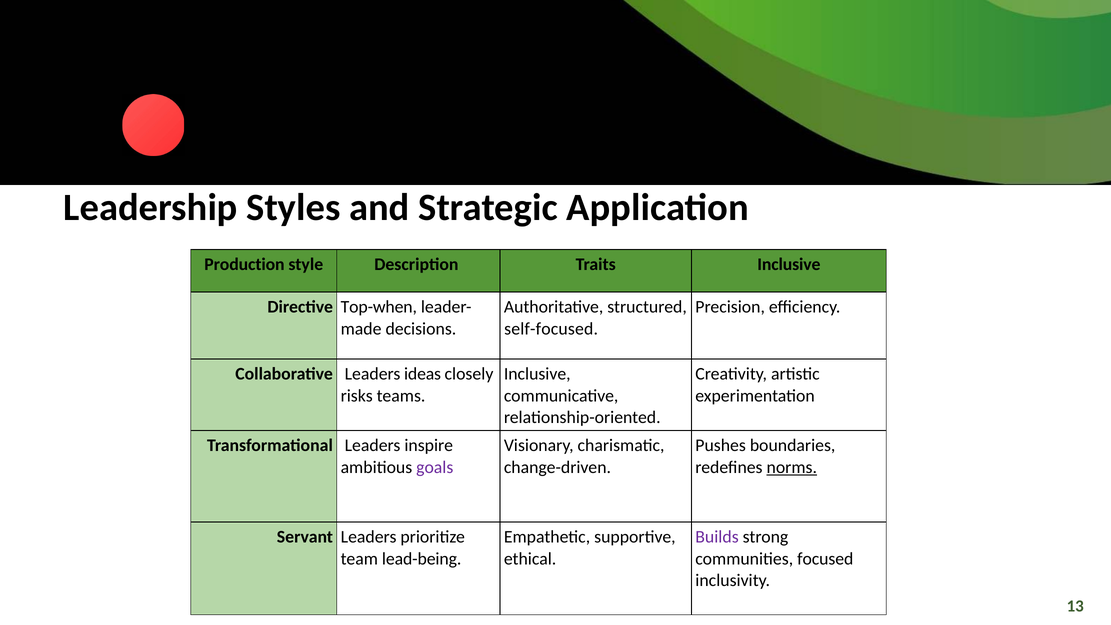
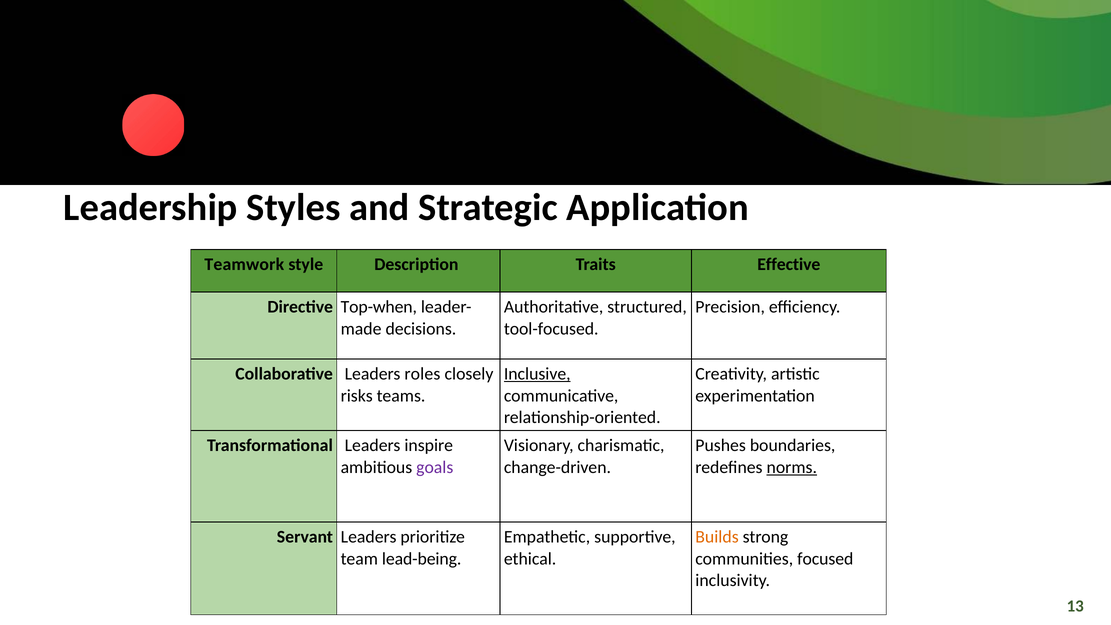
Production: Production -> Teamwork (244, 264)
Traits Inclusive: Inclusive -> Effective (789, 264)
self-focused: self-focused -> tool-focused (551, 329)
ideas: ideas -> roles (422, 374)
Inclusive underline: none -> present (537, 374)
Builds colour: purple -> orange (717, 537)
